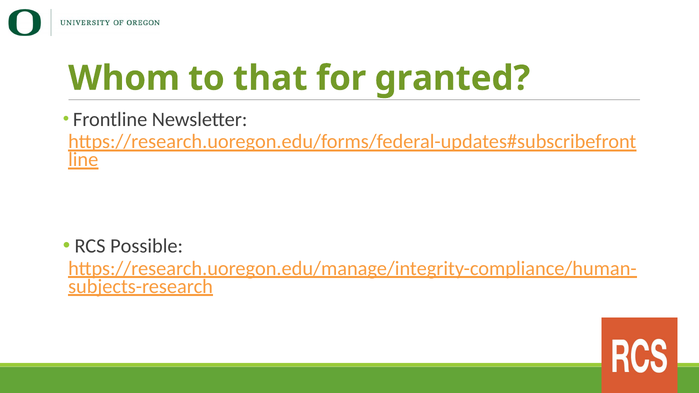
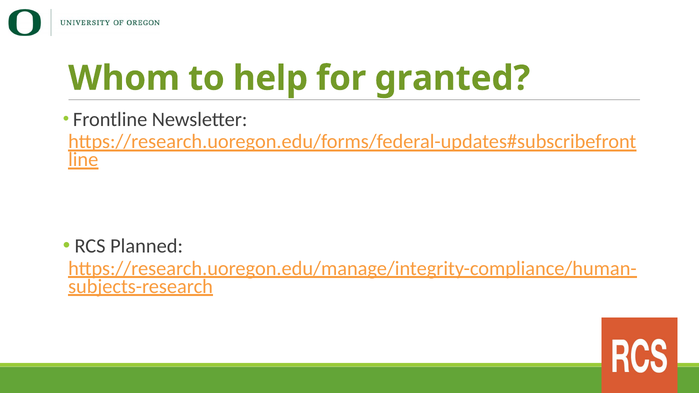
that: that -> help (271, 78)
Possible: Possible -> Planned (147, 246)
